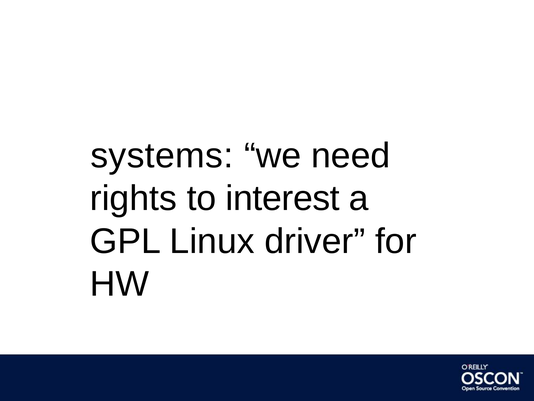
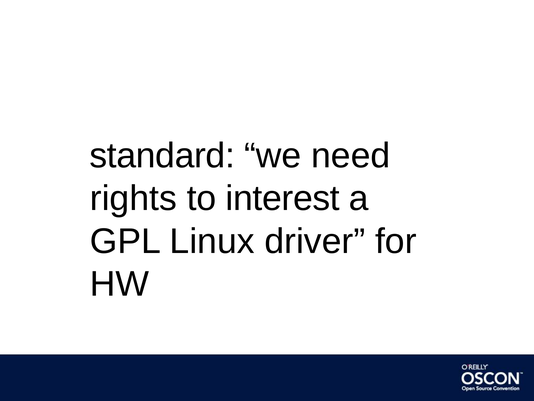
systems: systems -> standard (162, 156)
